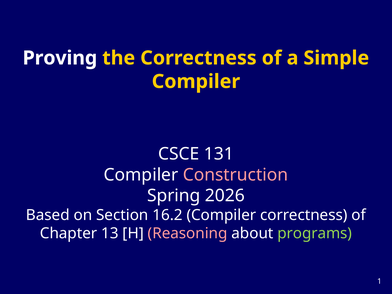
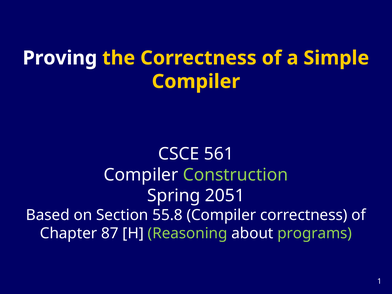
131: 131 -> 561 (219, 154)
Construction colour: pink -> light green (235, 175)
2026: 2026 -> 2051 (225, 196)
16.2: 16.2 -> 55.8 (167, 215)
13: 13 -> 87 (110, 233)
Reasoning colour: pink -> light green (188, 233)
